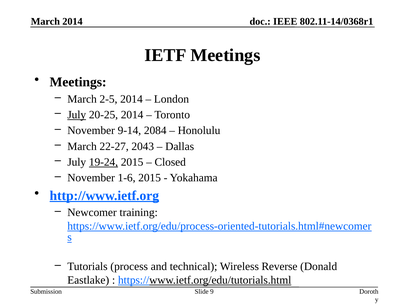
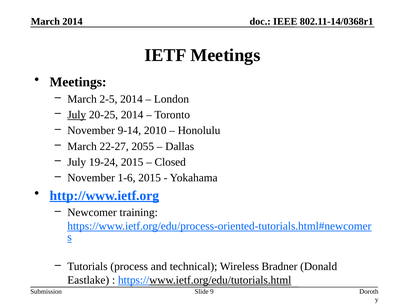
2084: 2084 -> 2010 (155, 130)
2043: 2043 -> 2055 (143, 146)
19-24 underline: present -> none (103, 162)
Reverse: Reverse -> Bradner (280, 266)
